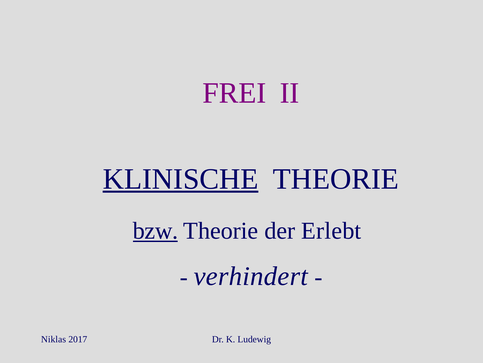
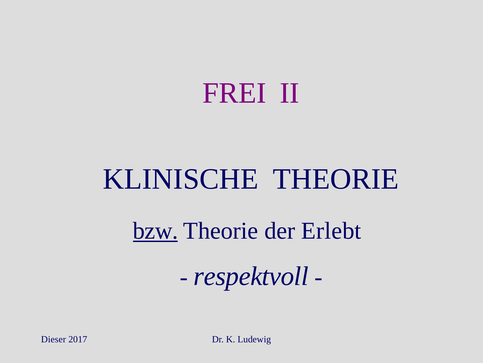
KLINISCHE underline: present -> none (181, 179)
verhindert: verhindert -> respektvoll (251, 276)
Niklas: Niklas -> Dieser (54, 339)
